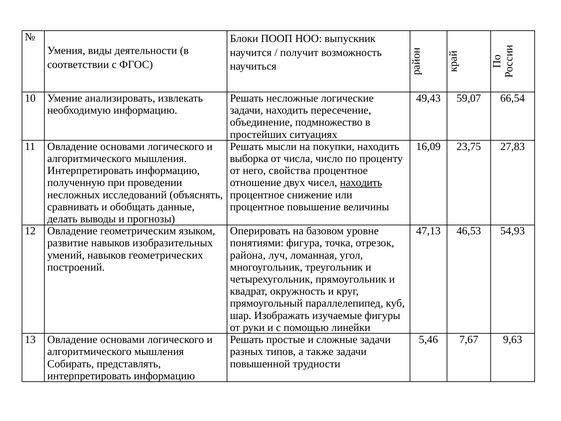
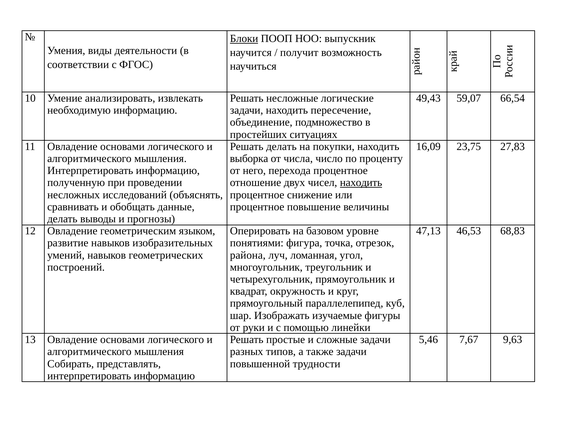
Блоки underline: none -> present (244, 39)
Решать мысли: мысли -> делать (281, 146)
свойства: свойства -> перехода (290, 171)
54,93: 54,93 -> 68,83 (513, 231)
